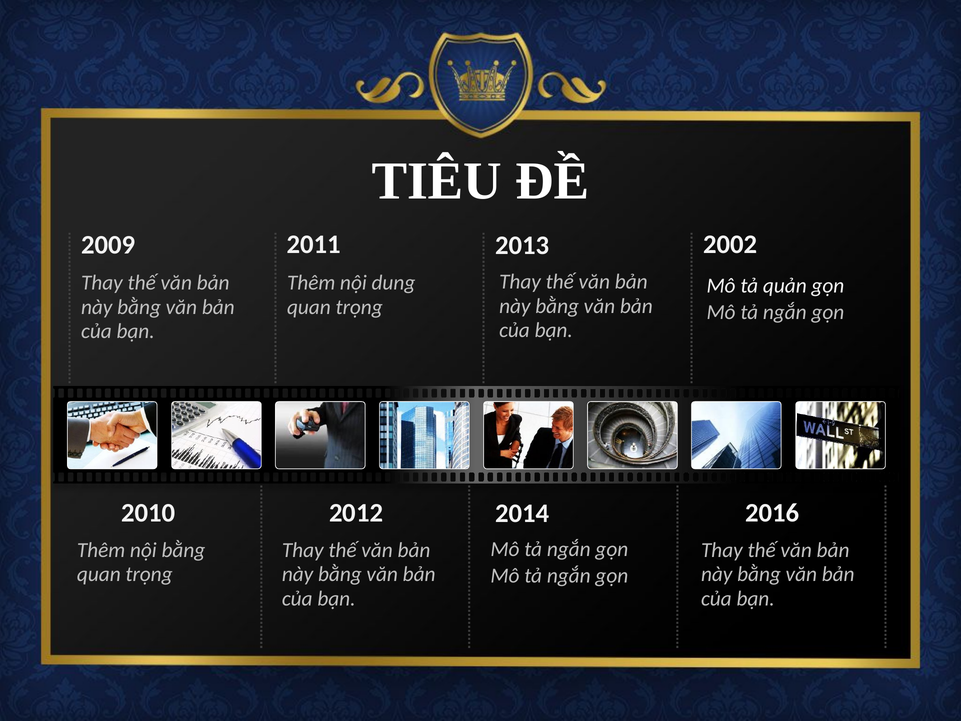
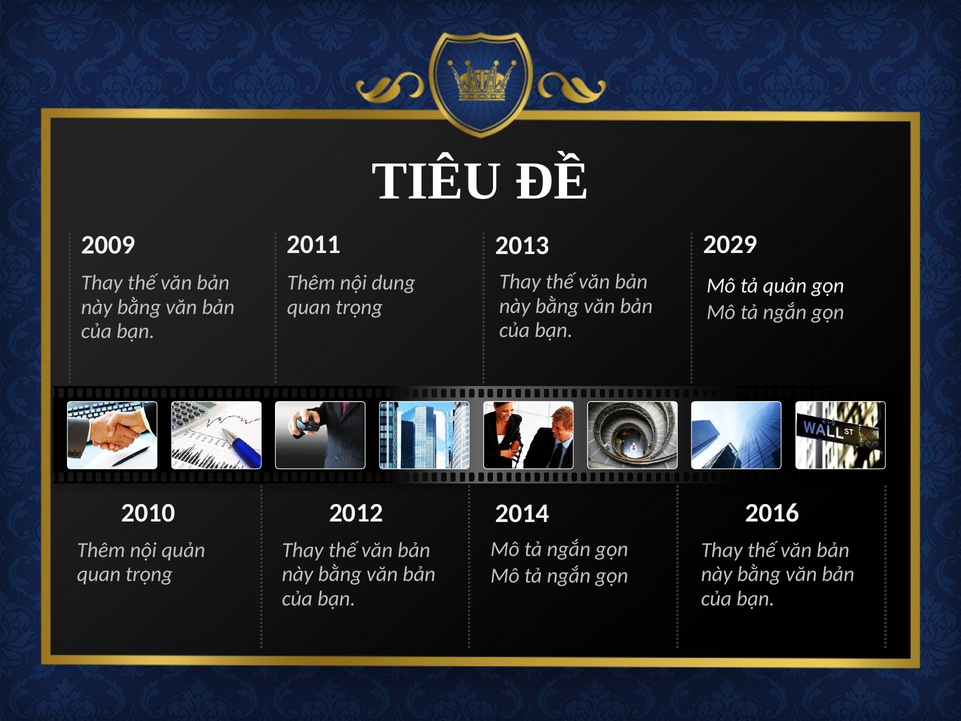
2002: 2002 -> 2029 (730, 245)
nội bằng: bằng -> quản (183, 550)
